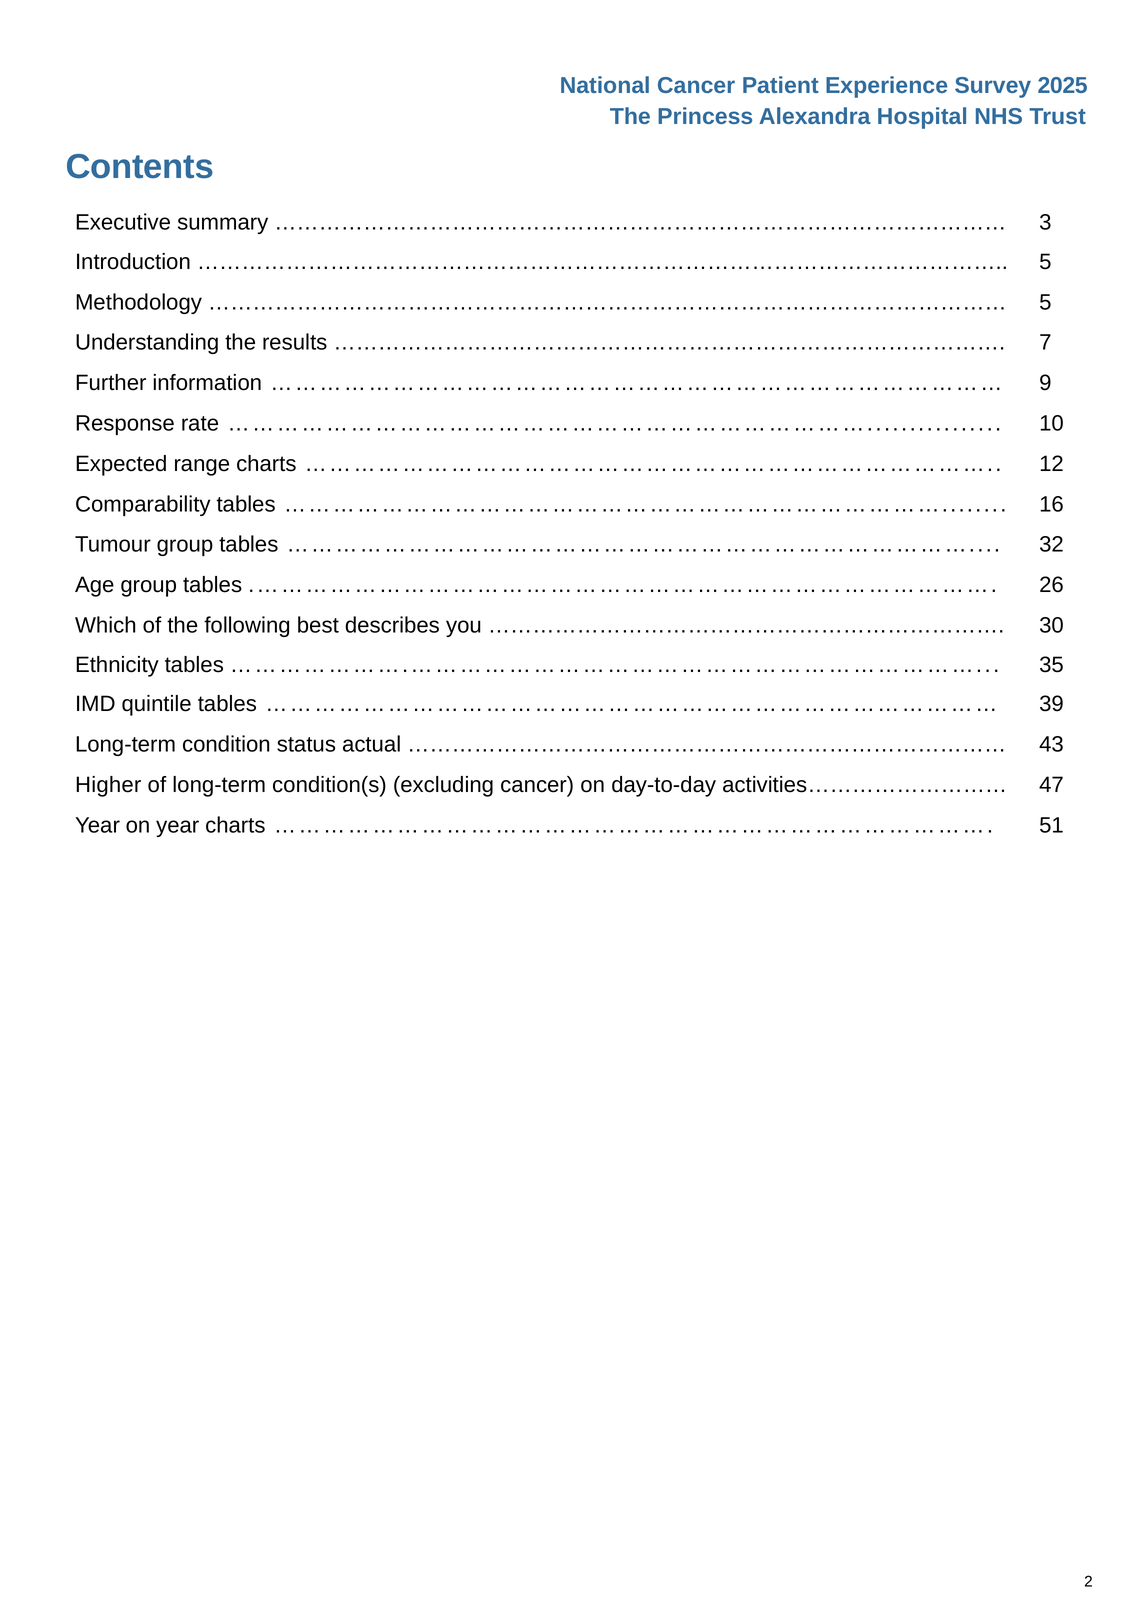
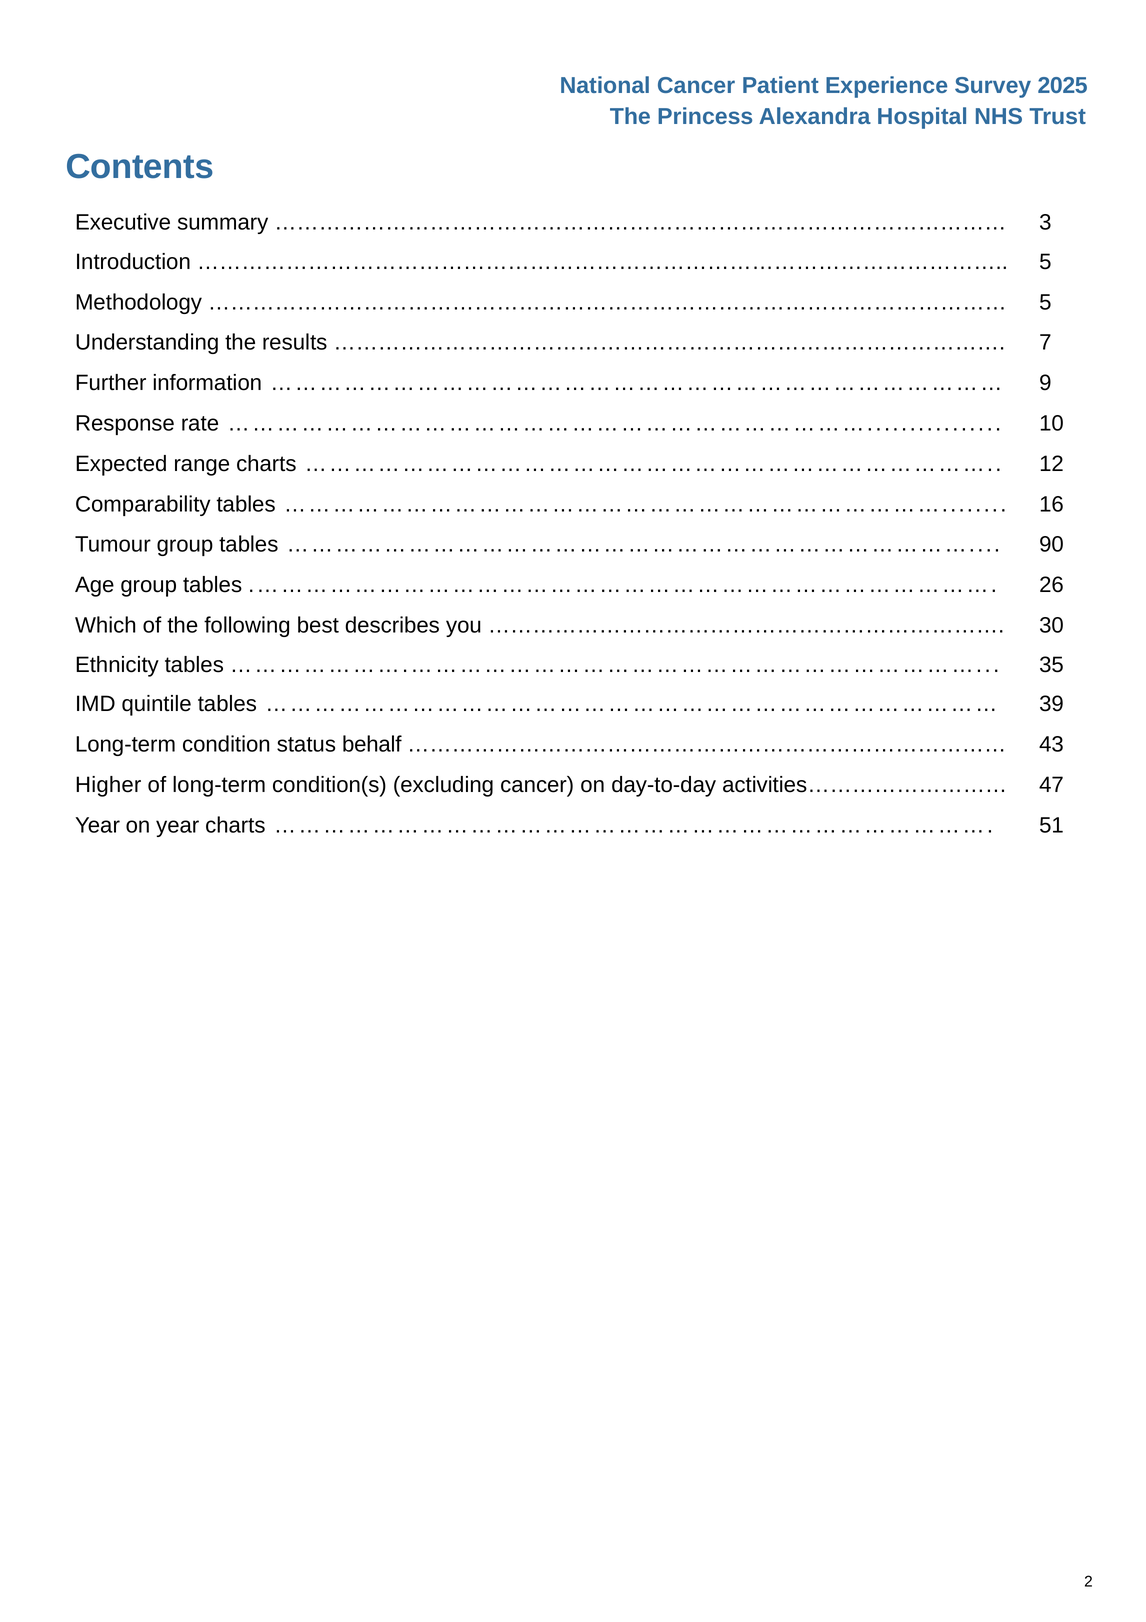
32: 32 -> 90 (1051, 545)
actual: actual -> behalf (372, 744)
